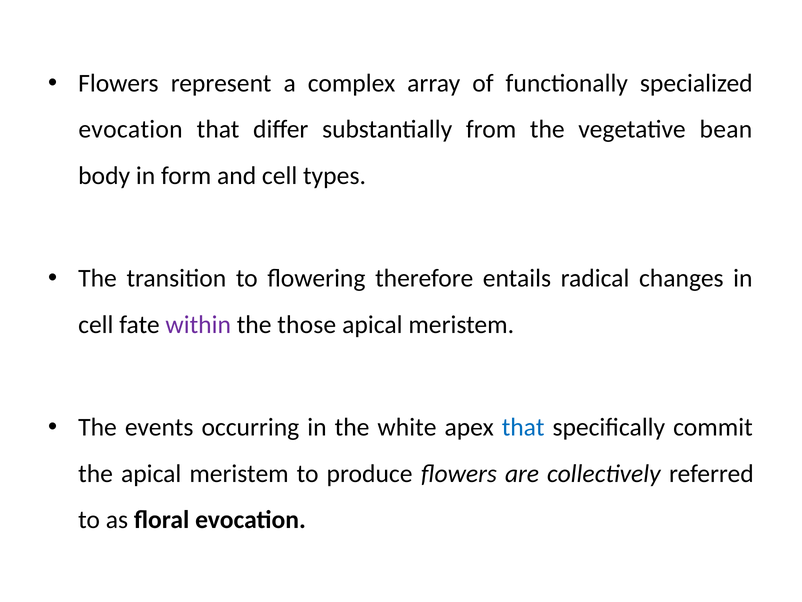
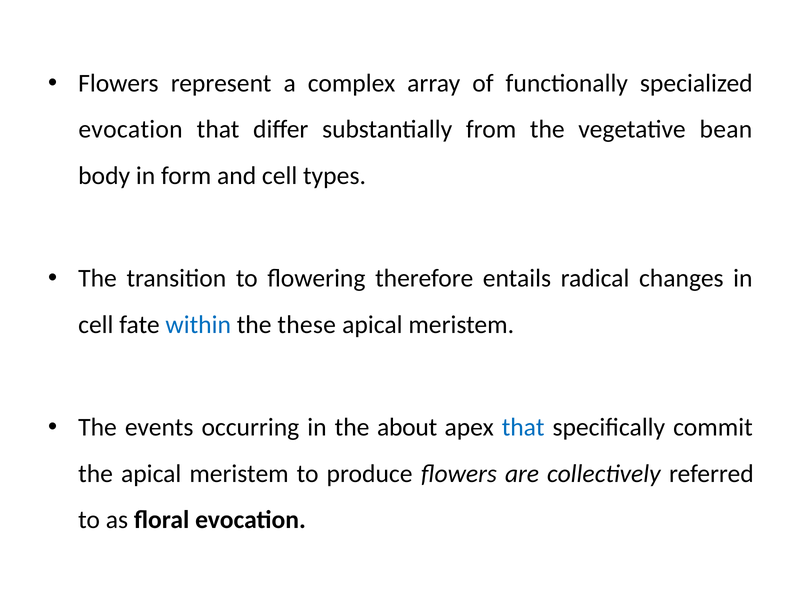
within colour: purple -> blue (198, 324)
those: those -> these (307, 324)
white: white -> about (407, 427)
